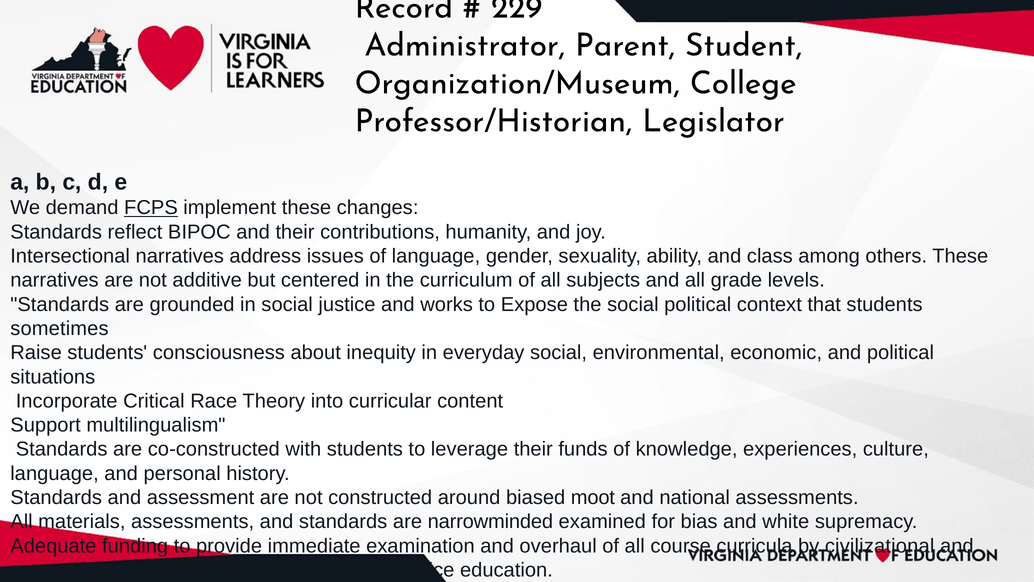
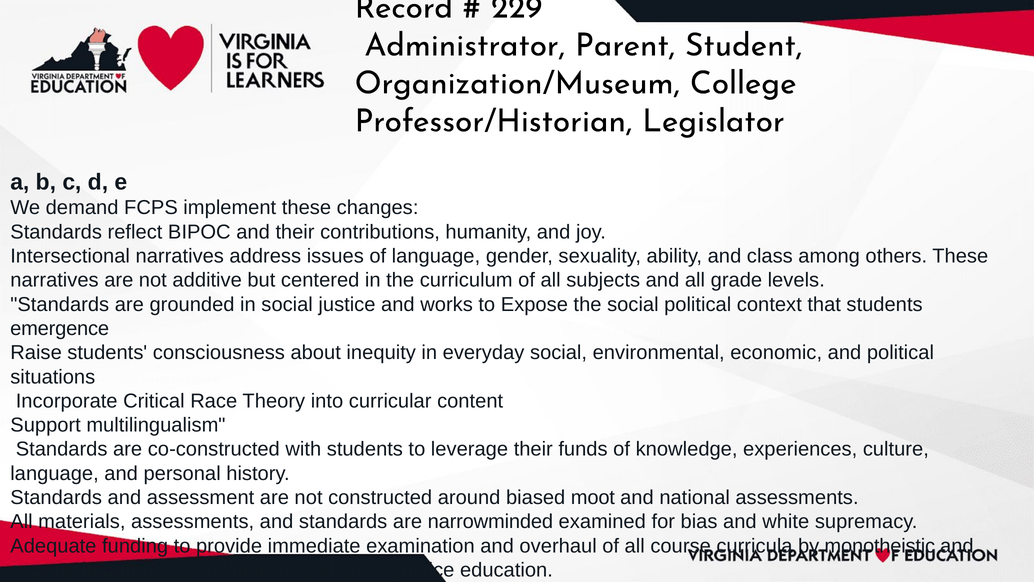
FCPS underline: present -> none (151, 208)
sometimes: sometimes -> emergence (60, 328)
civilizational: civilizational -> monotheistic (880, 546)
